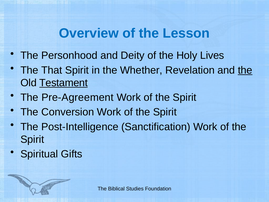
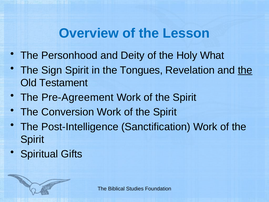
Lives: Lives -> What (212, 55)
That: That -> Sign (52, 70)
Whether: Whether -> Tongues (141, 70)
Testament underline: present -> none (63, 83)
